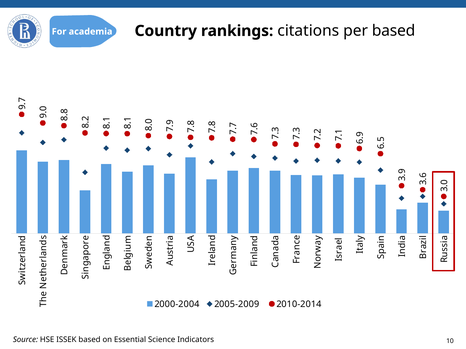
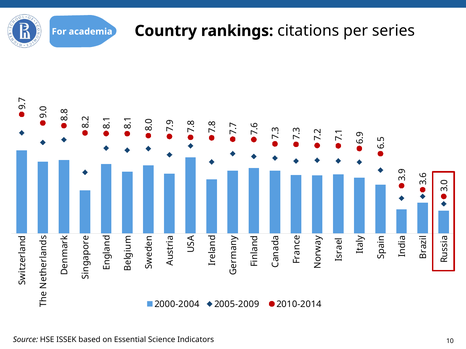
per based: based -> series (393, 31)
